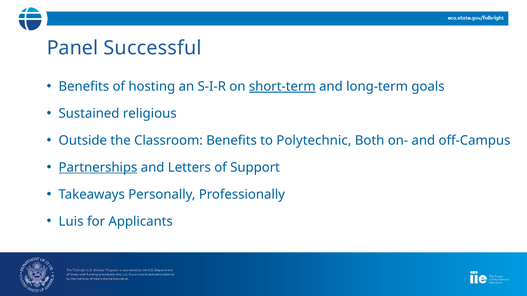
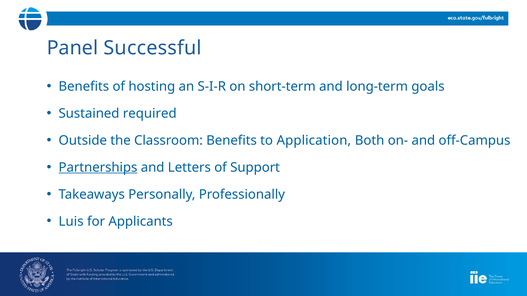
short-term underline: present -> none (282, 87)
religious: religious -> required (150, 114)
Polytechnic: Polytechnic -> Application (314, 141)
